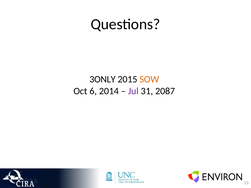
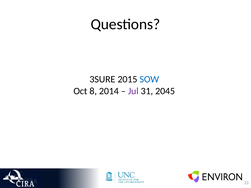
3ONLY: 3ONLY -> 3SURE (102, 79)
SOW colour: orange -> blue (149, 79)
6: 6 -> 8 (93, 91)
2087: 2087 -> 2045 (165, 91)
